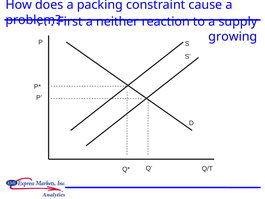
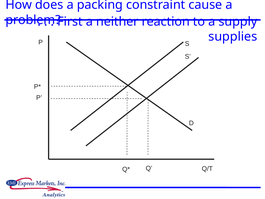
growing: growing -> supplies (233, 37)
